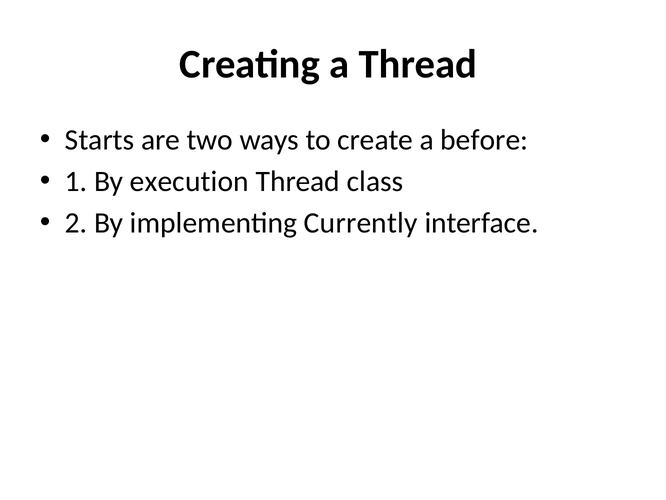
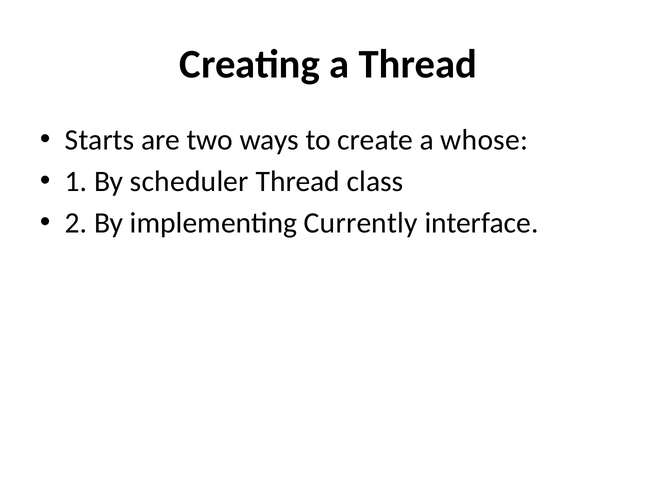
before: before -> whose (484, 140)
execution: execution -> scheduler (189, 181)
